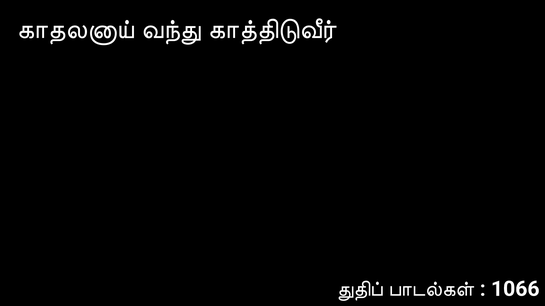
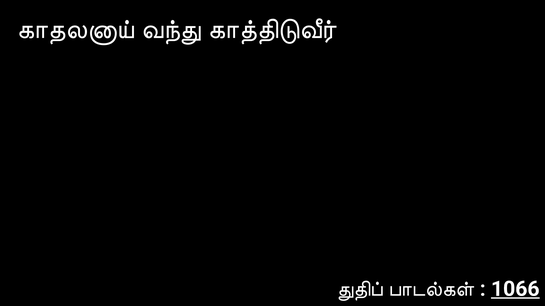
1066 underline: none -> present (515, 289)
